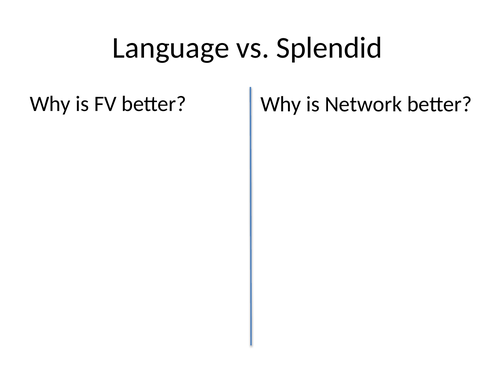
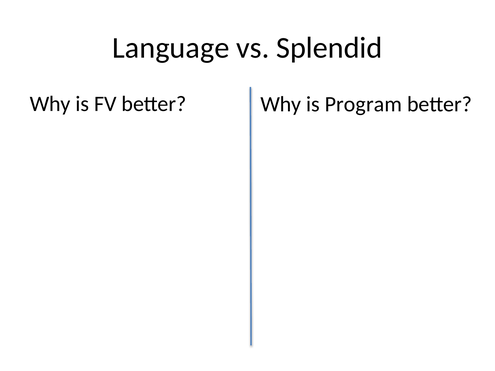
Network: Network -> Program (363, 104)
